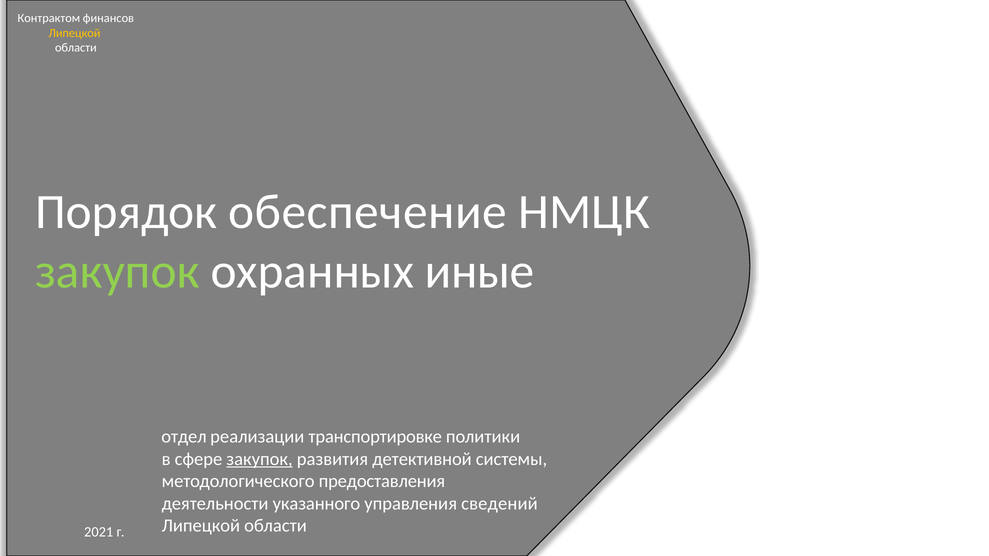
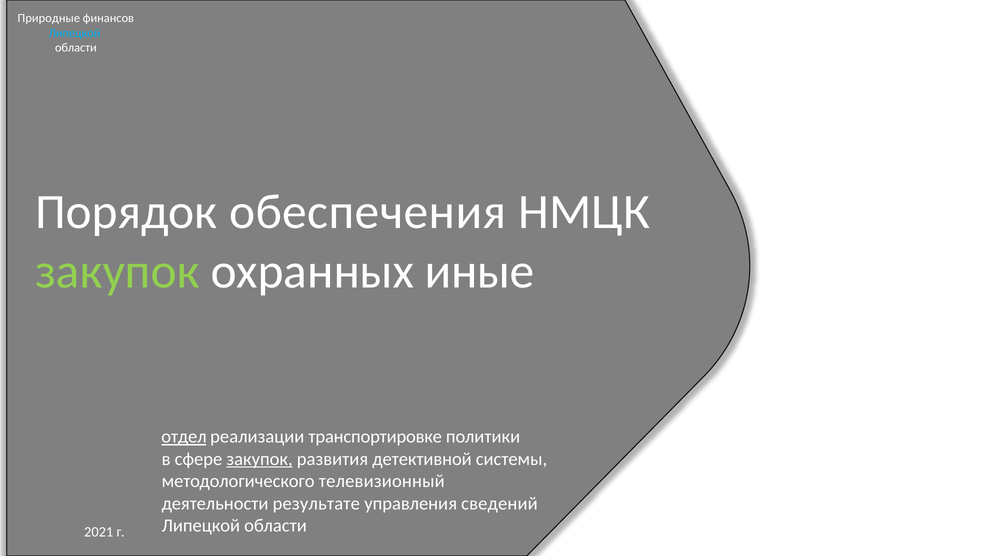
Контрактом: Контрактом -> Природные (49, 18)
Липецкой colour: yellow -> light blue (74, 33)
обеспечение: обеспечение -> обеспечения (368, 212)
отдел underline: none -> present (184, 437)
предоставления: предоставления -> телевизионный (382, 481)
указанного: указанного -> результате (316, 504)
